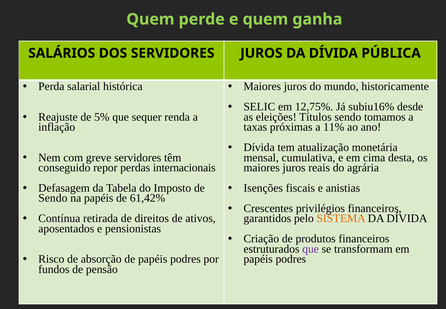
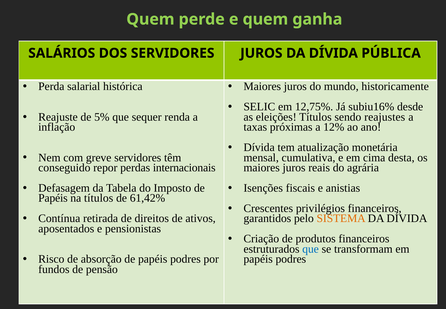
tomamos: tomamos -> reajustes (385, 117)
11%: 11% -> 12% (334, 127)
Sendo: Sendo -> Papéis (53, 198)
na papéis: papéis -> títulos (99, 198)
que colour: purple -> blue (311, 249)
